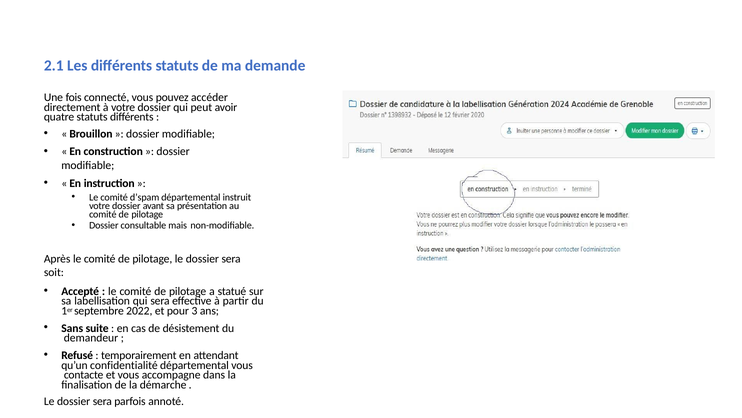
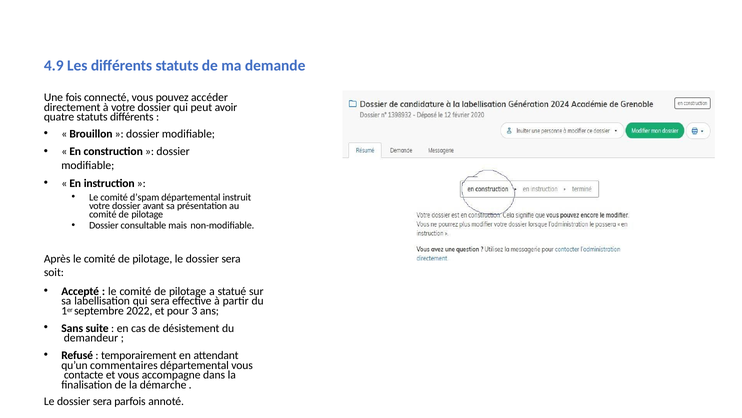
2.1: 2.1 -> 4.9 (54, 65)
confidentialité: confidentialité -> commentaires (124, 365)
